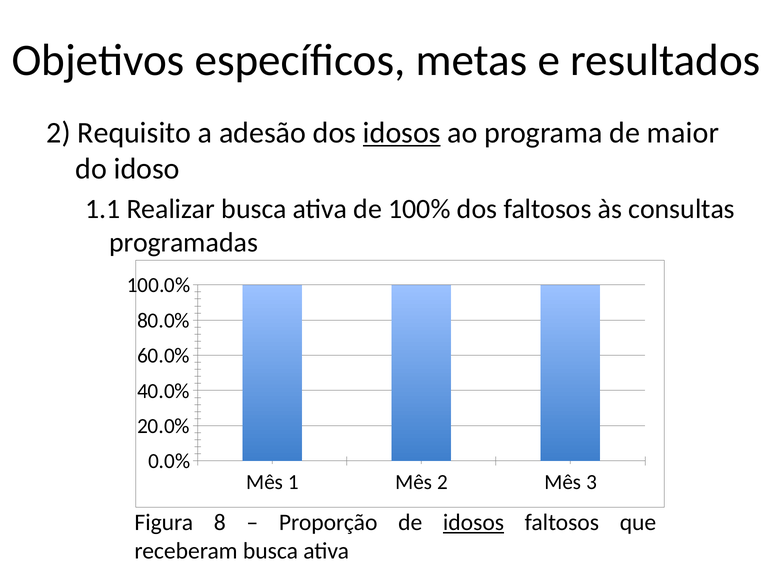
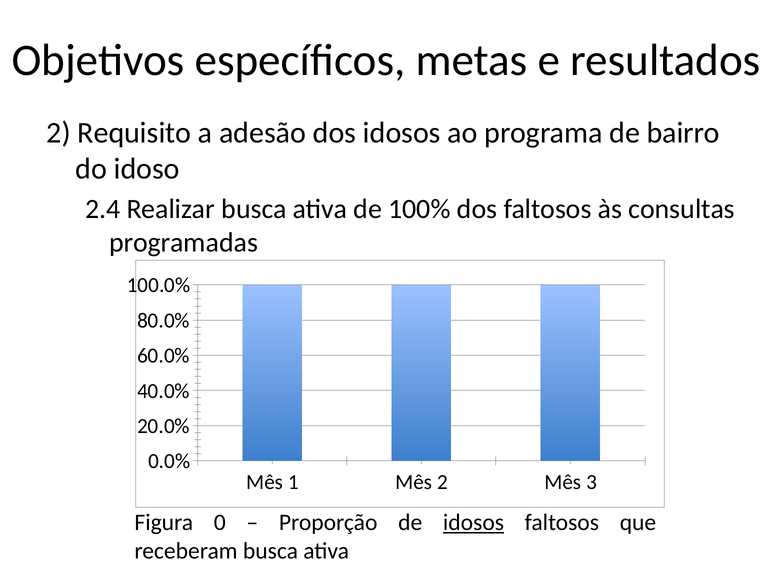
idosos underline: present -> none (402, 133)
maior: maior -> bairro (683, 133)
1.1: 1.1 -> 2.4 (103, 209)
8: 8 -> 0 (220, 522)
